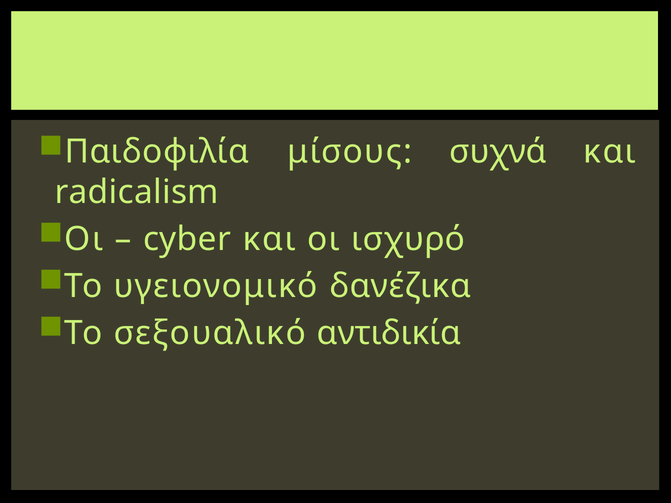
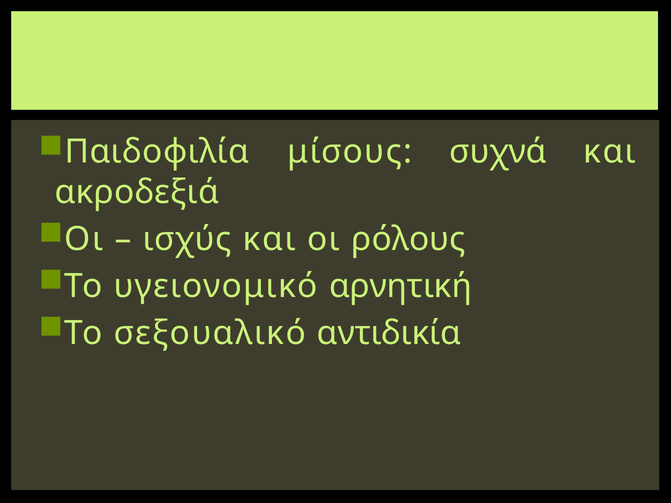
radicalism: radicalism -> ακροδεξιά (137, 192)
cyber: cyber -> ισχύς (187, 239)
ισχυρό: ισχυρό -> ρόλους (409, 239)
δανέζικα: δανέζικα -> αρνητική (401, 286)
